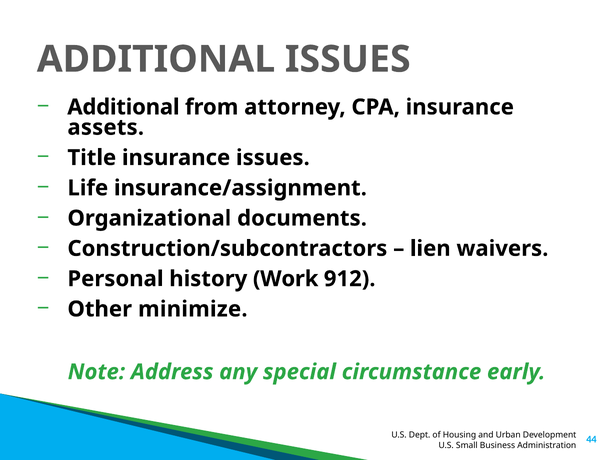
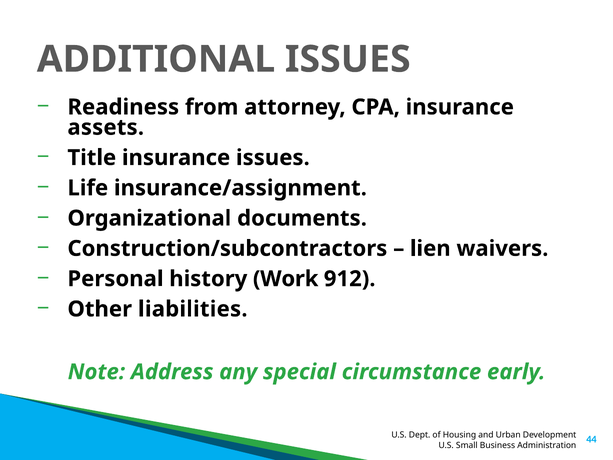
Additional: Additional -> Readiness (123, 107)
minimize: minimize -> liabilities (193, 309)
